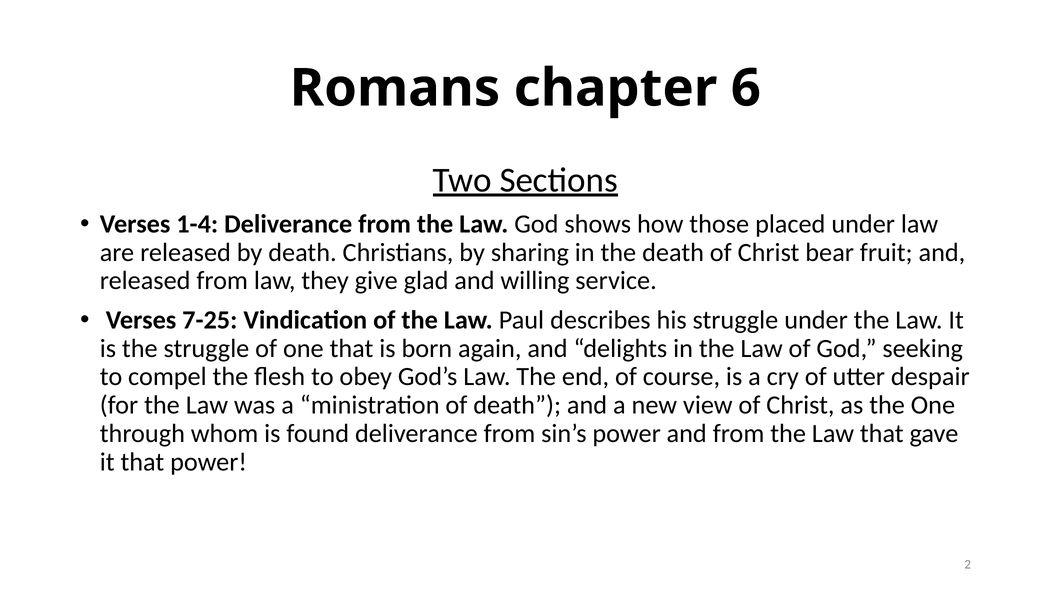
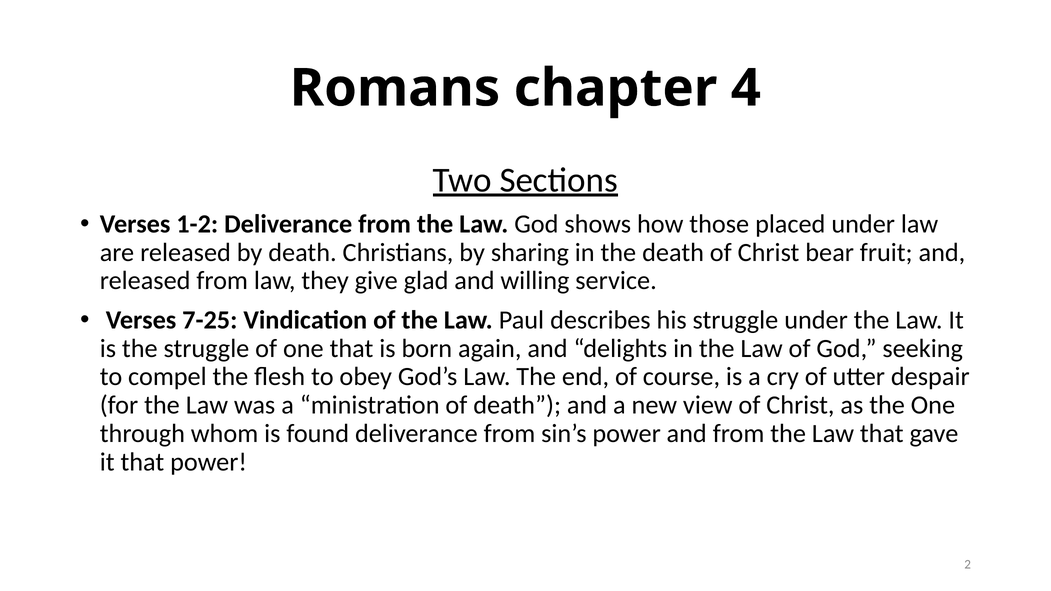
6: 6 -> 4 (746, 88)
1-4: 1-4 -> 1-2 (197, 224)
